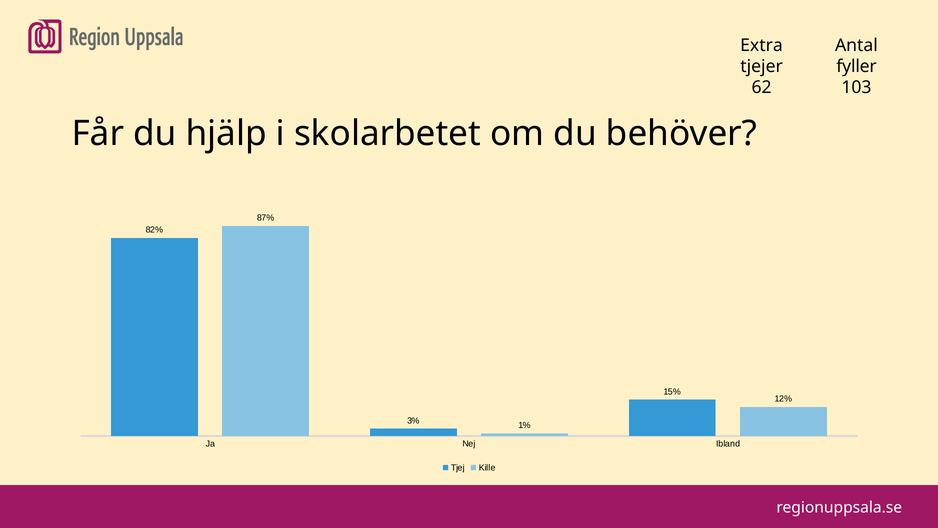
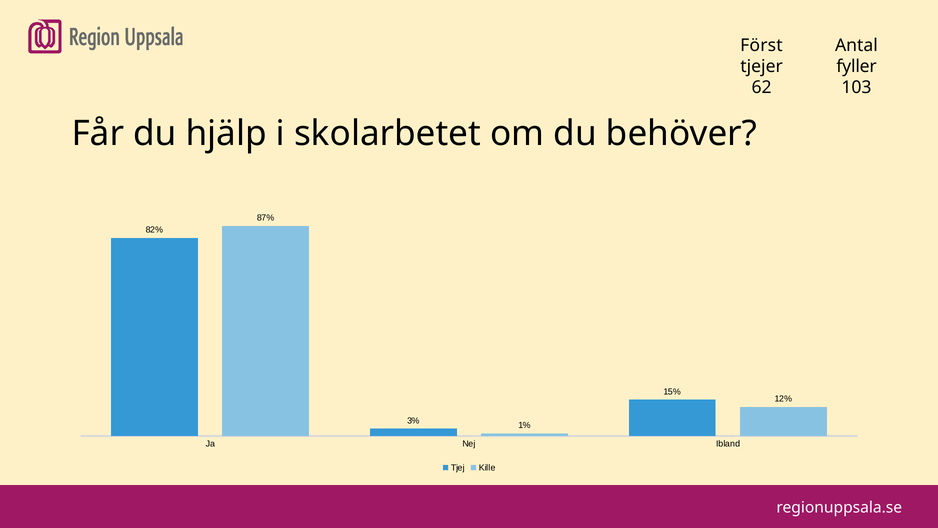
Extra: Extra -> Först (761, 45)
